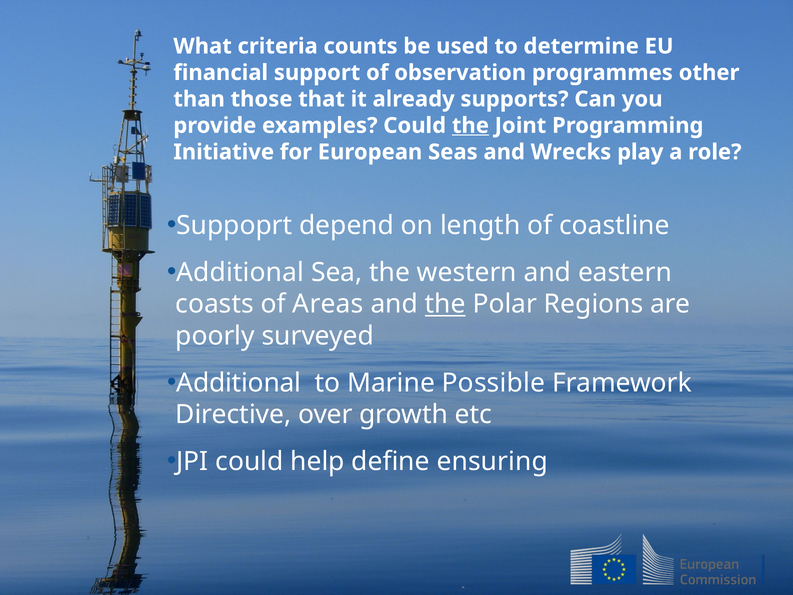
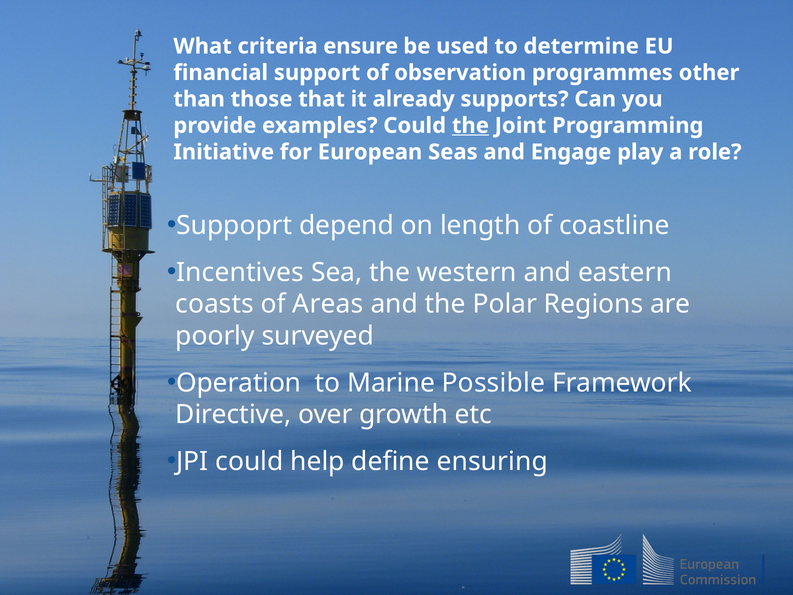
counts: counts -> ensure (361, 46)
Wrecks: Wrecks -> Engage (571, 152)
Additional: Additional -> Incentives (240, 272)
the underline: present -> none (445, 304)
Additional: Additional -> Operation (239, 383)
